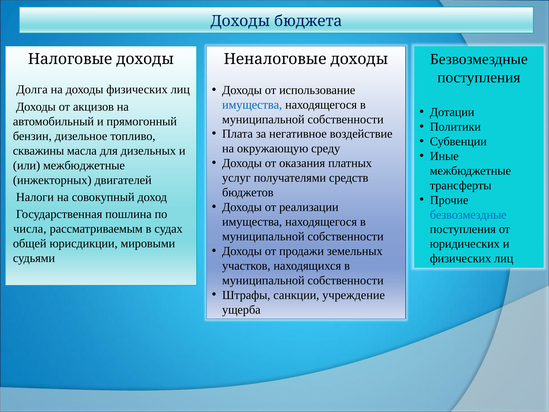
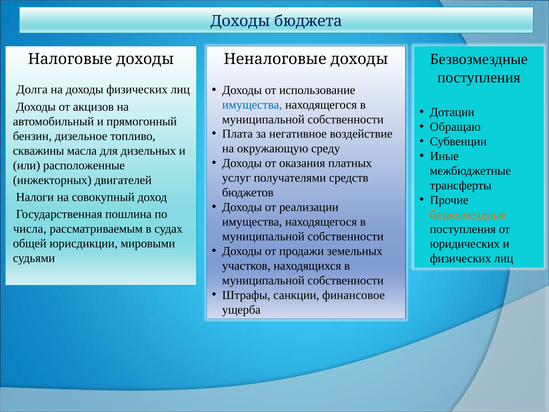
Политики: Политики -> Обращаю (455, 127)
или межбюджетные: межбюджетные -> расположенные (84, 165)
безвозмездные colour: blue -> orange (468, 215)
учреждение: учреждение -> финансовое (354, 295)
